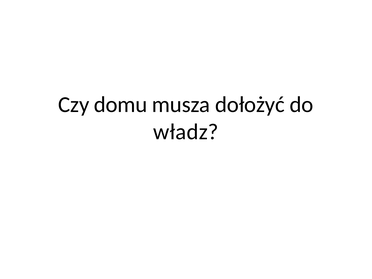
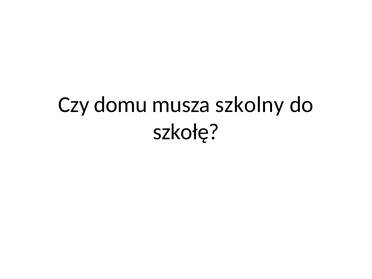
dołożyć: dołożyć -> szkolny (250, 105)
władz: władz -> szkołę (186, 132)
